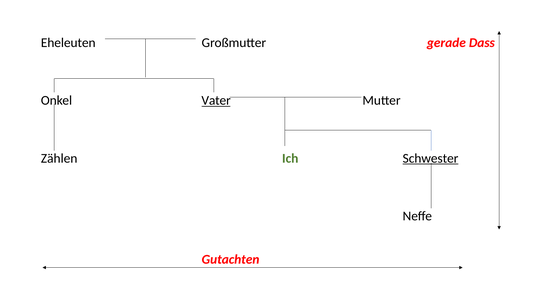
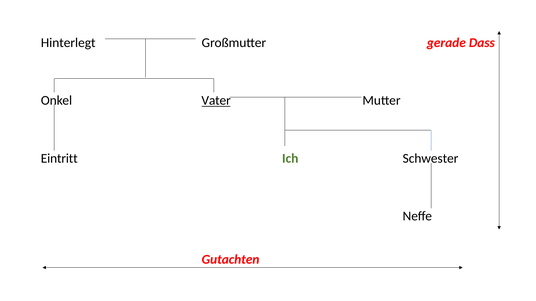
Eheleuten: Eheleuten -> Hinterlegt (68, 43)
Zählen: Zählen -> Eintritt (59, 159)
Schwester underline: present -> none (431, 159)
